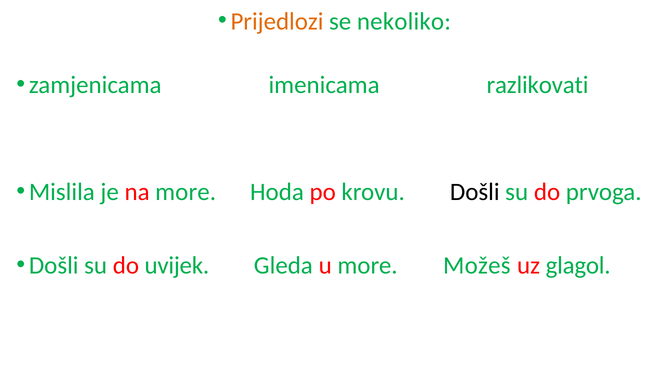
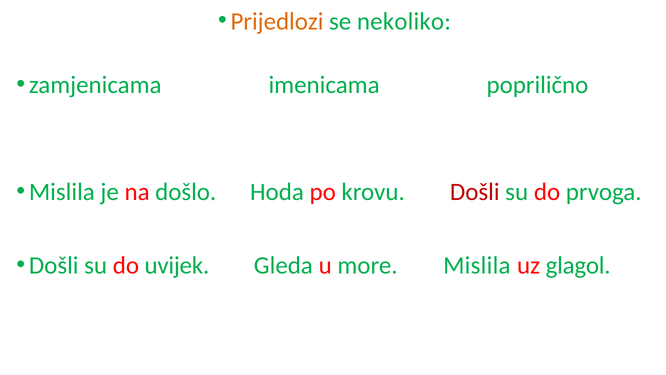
razlikovati: razlikovati -> poprilično (537, 85)
na more: more -> došlo (186, 192)
Došli colour: black -> red (475, 192)
more Možeš: Možeš -> Mislila (477, 265)
